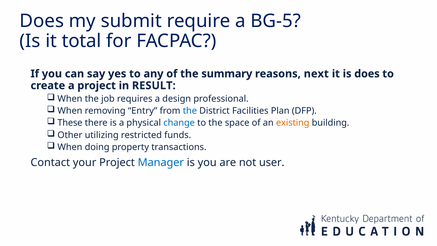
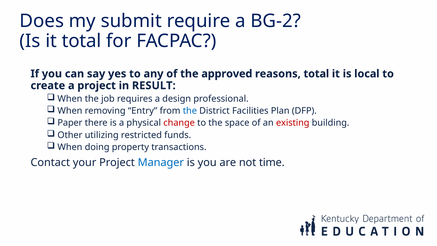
BG-5: BG-5 -> BG-2 (276, 21)
summary: summary -> approved (227, 74)
reasons next: next -> total (316, 74)
is does: does -> local (367, 74)
These: These -> Paper (70, 123)
change colour: blue -> red (179, 123)
existing colour: orange -> red (293, 123)
user: user -> time (272, 162)
